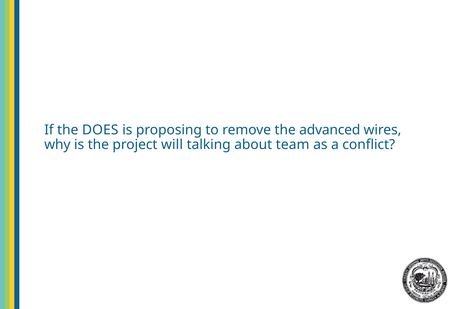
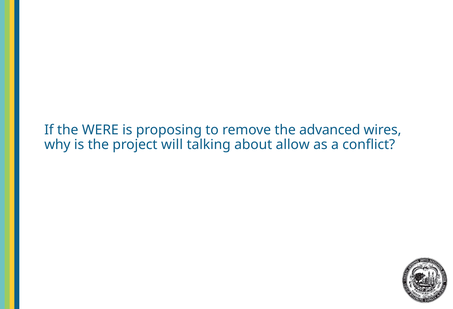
DOES: DOES -> WERE (100, 130)
team: team -> allow (293, 145)
